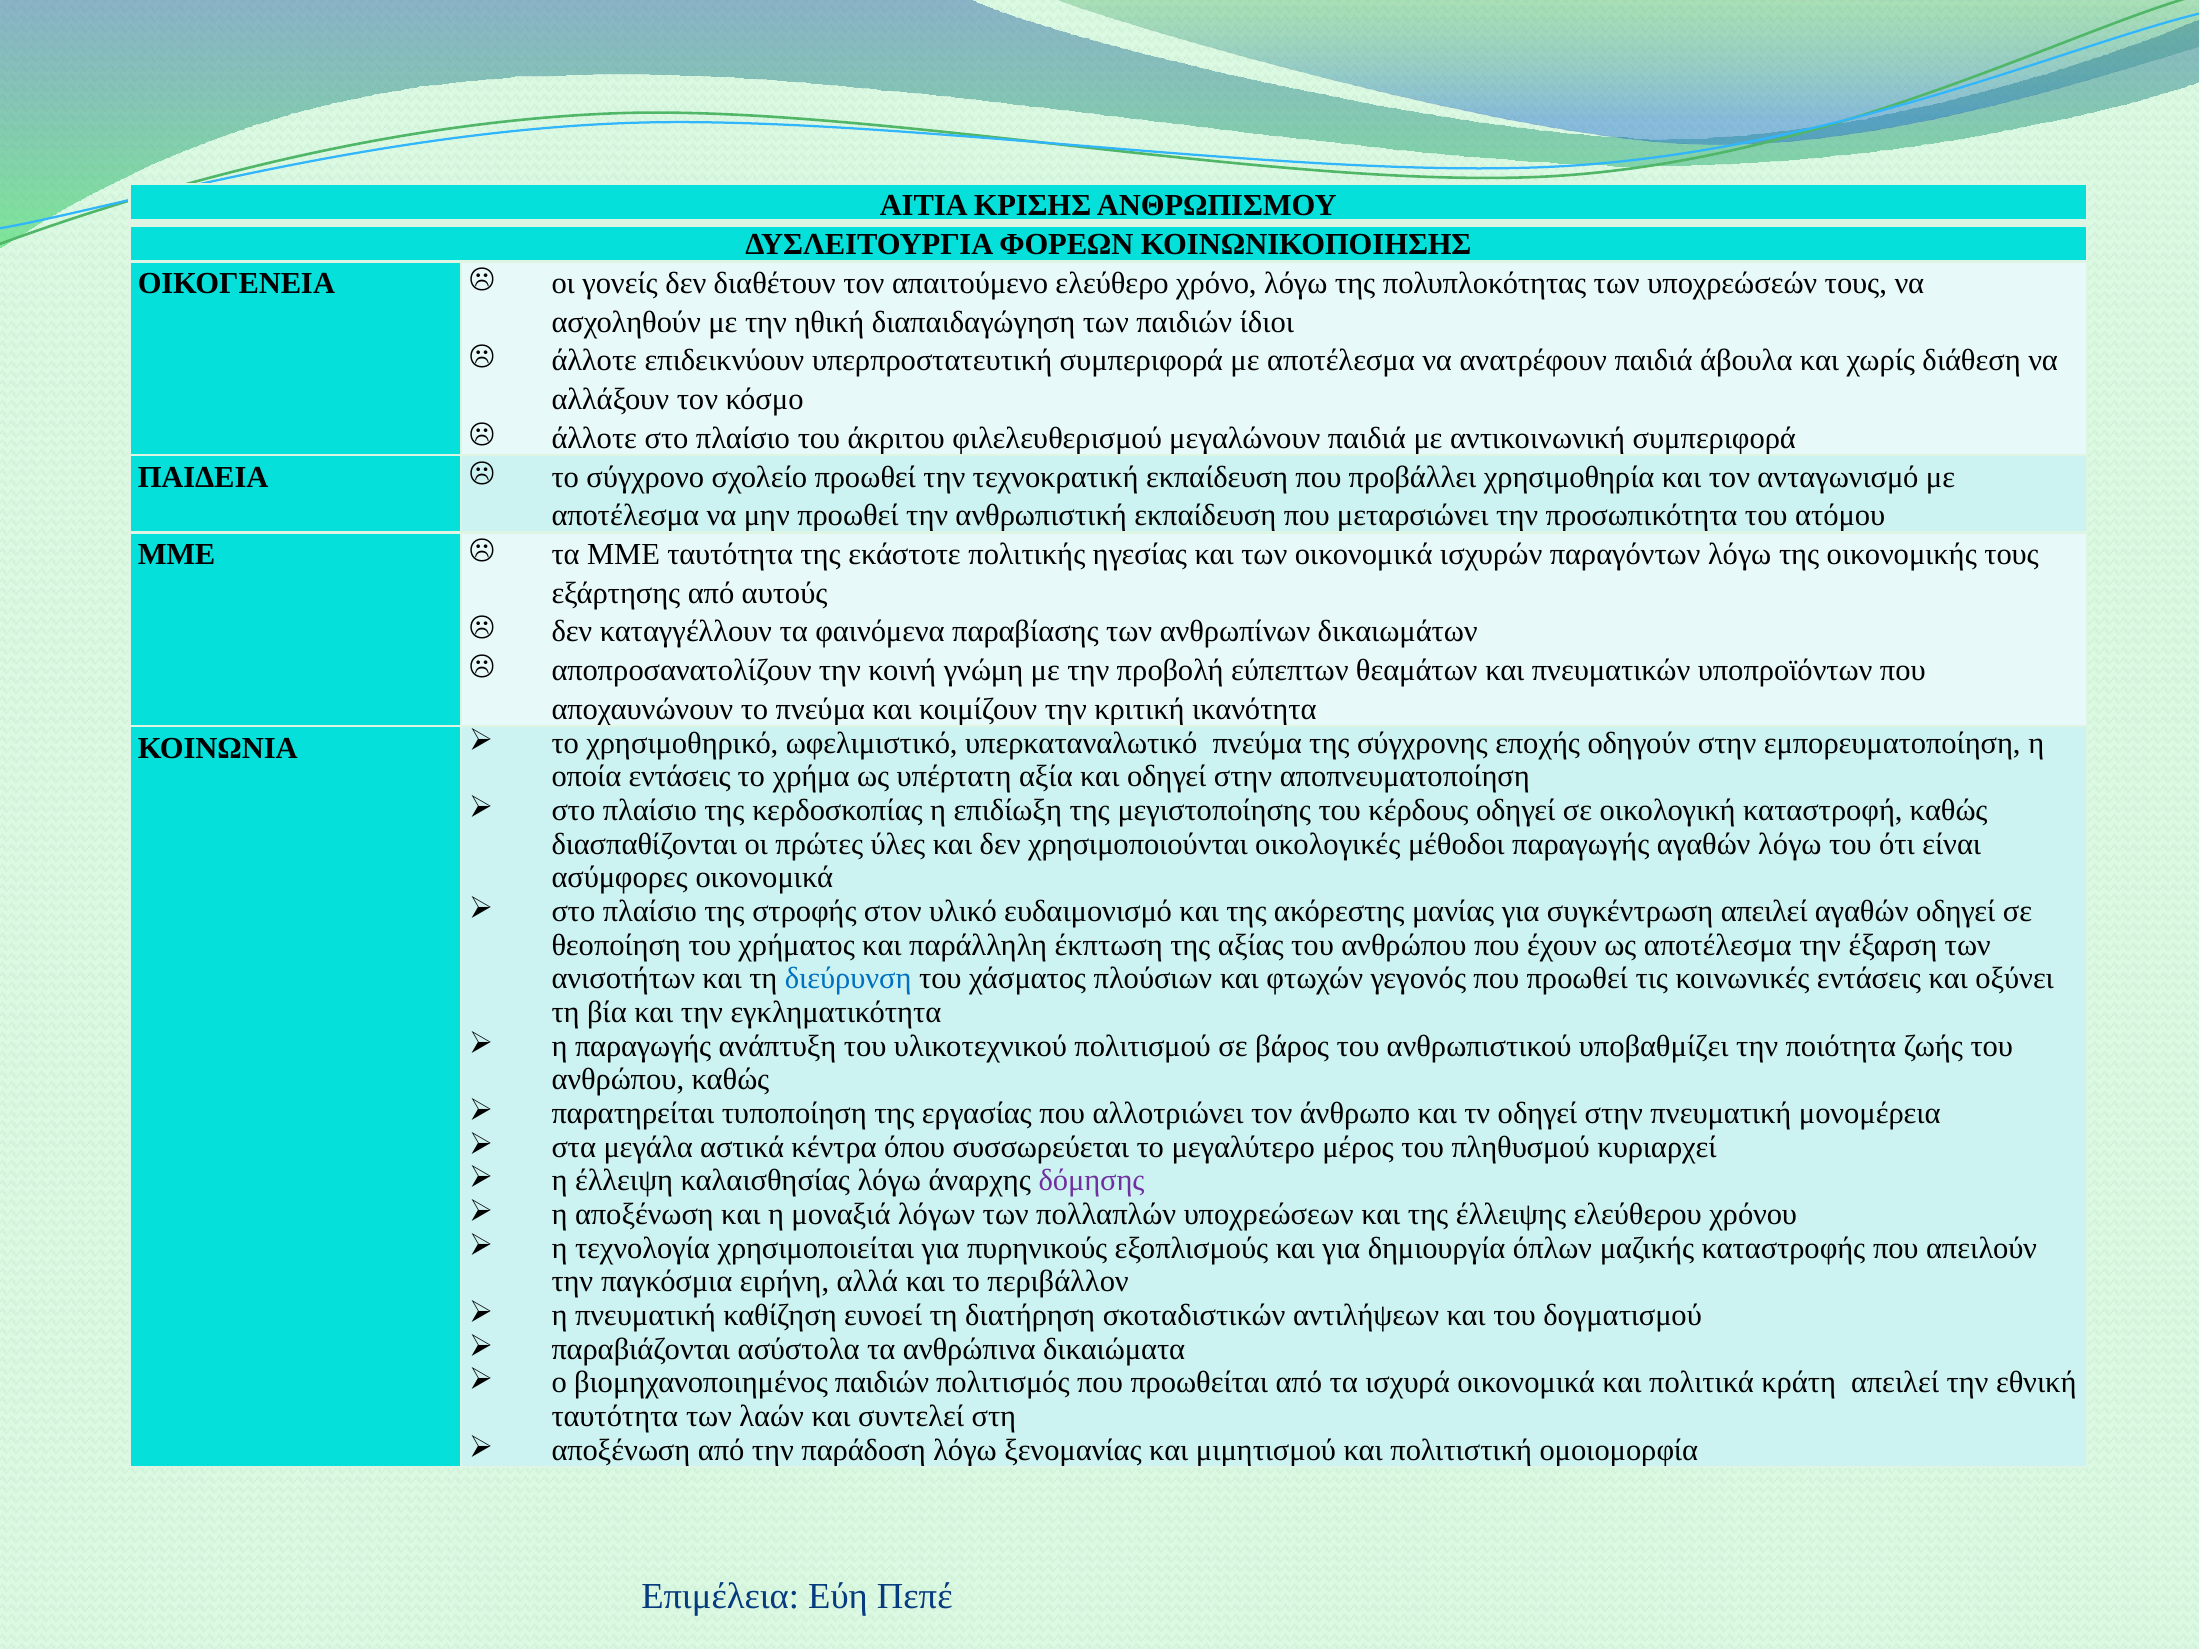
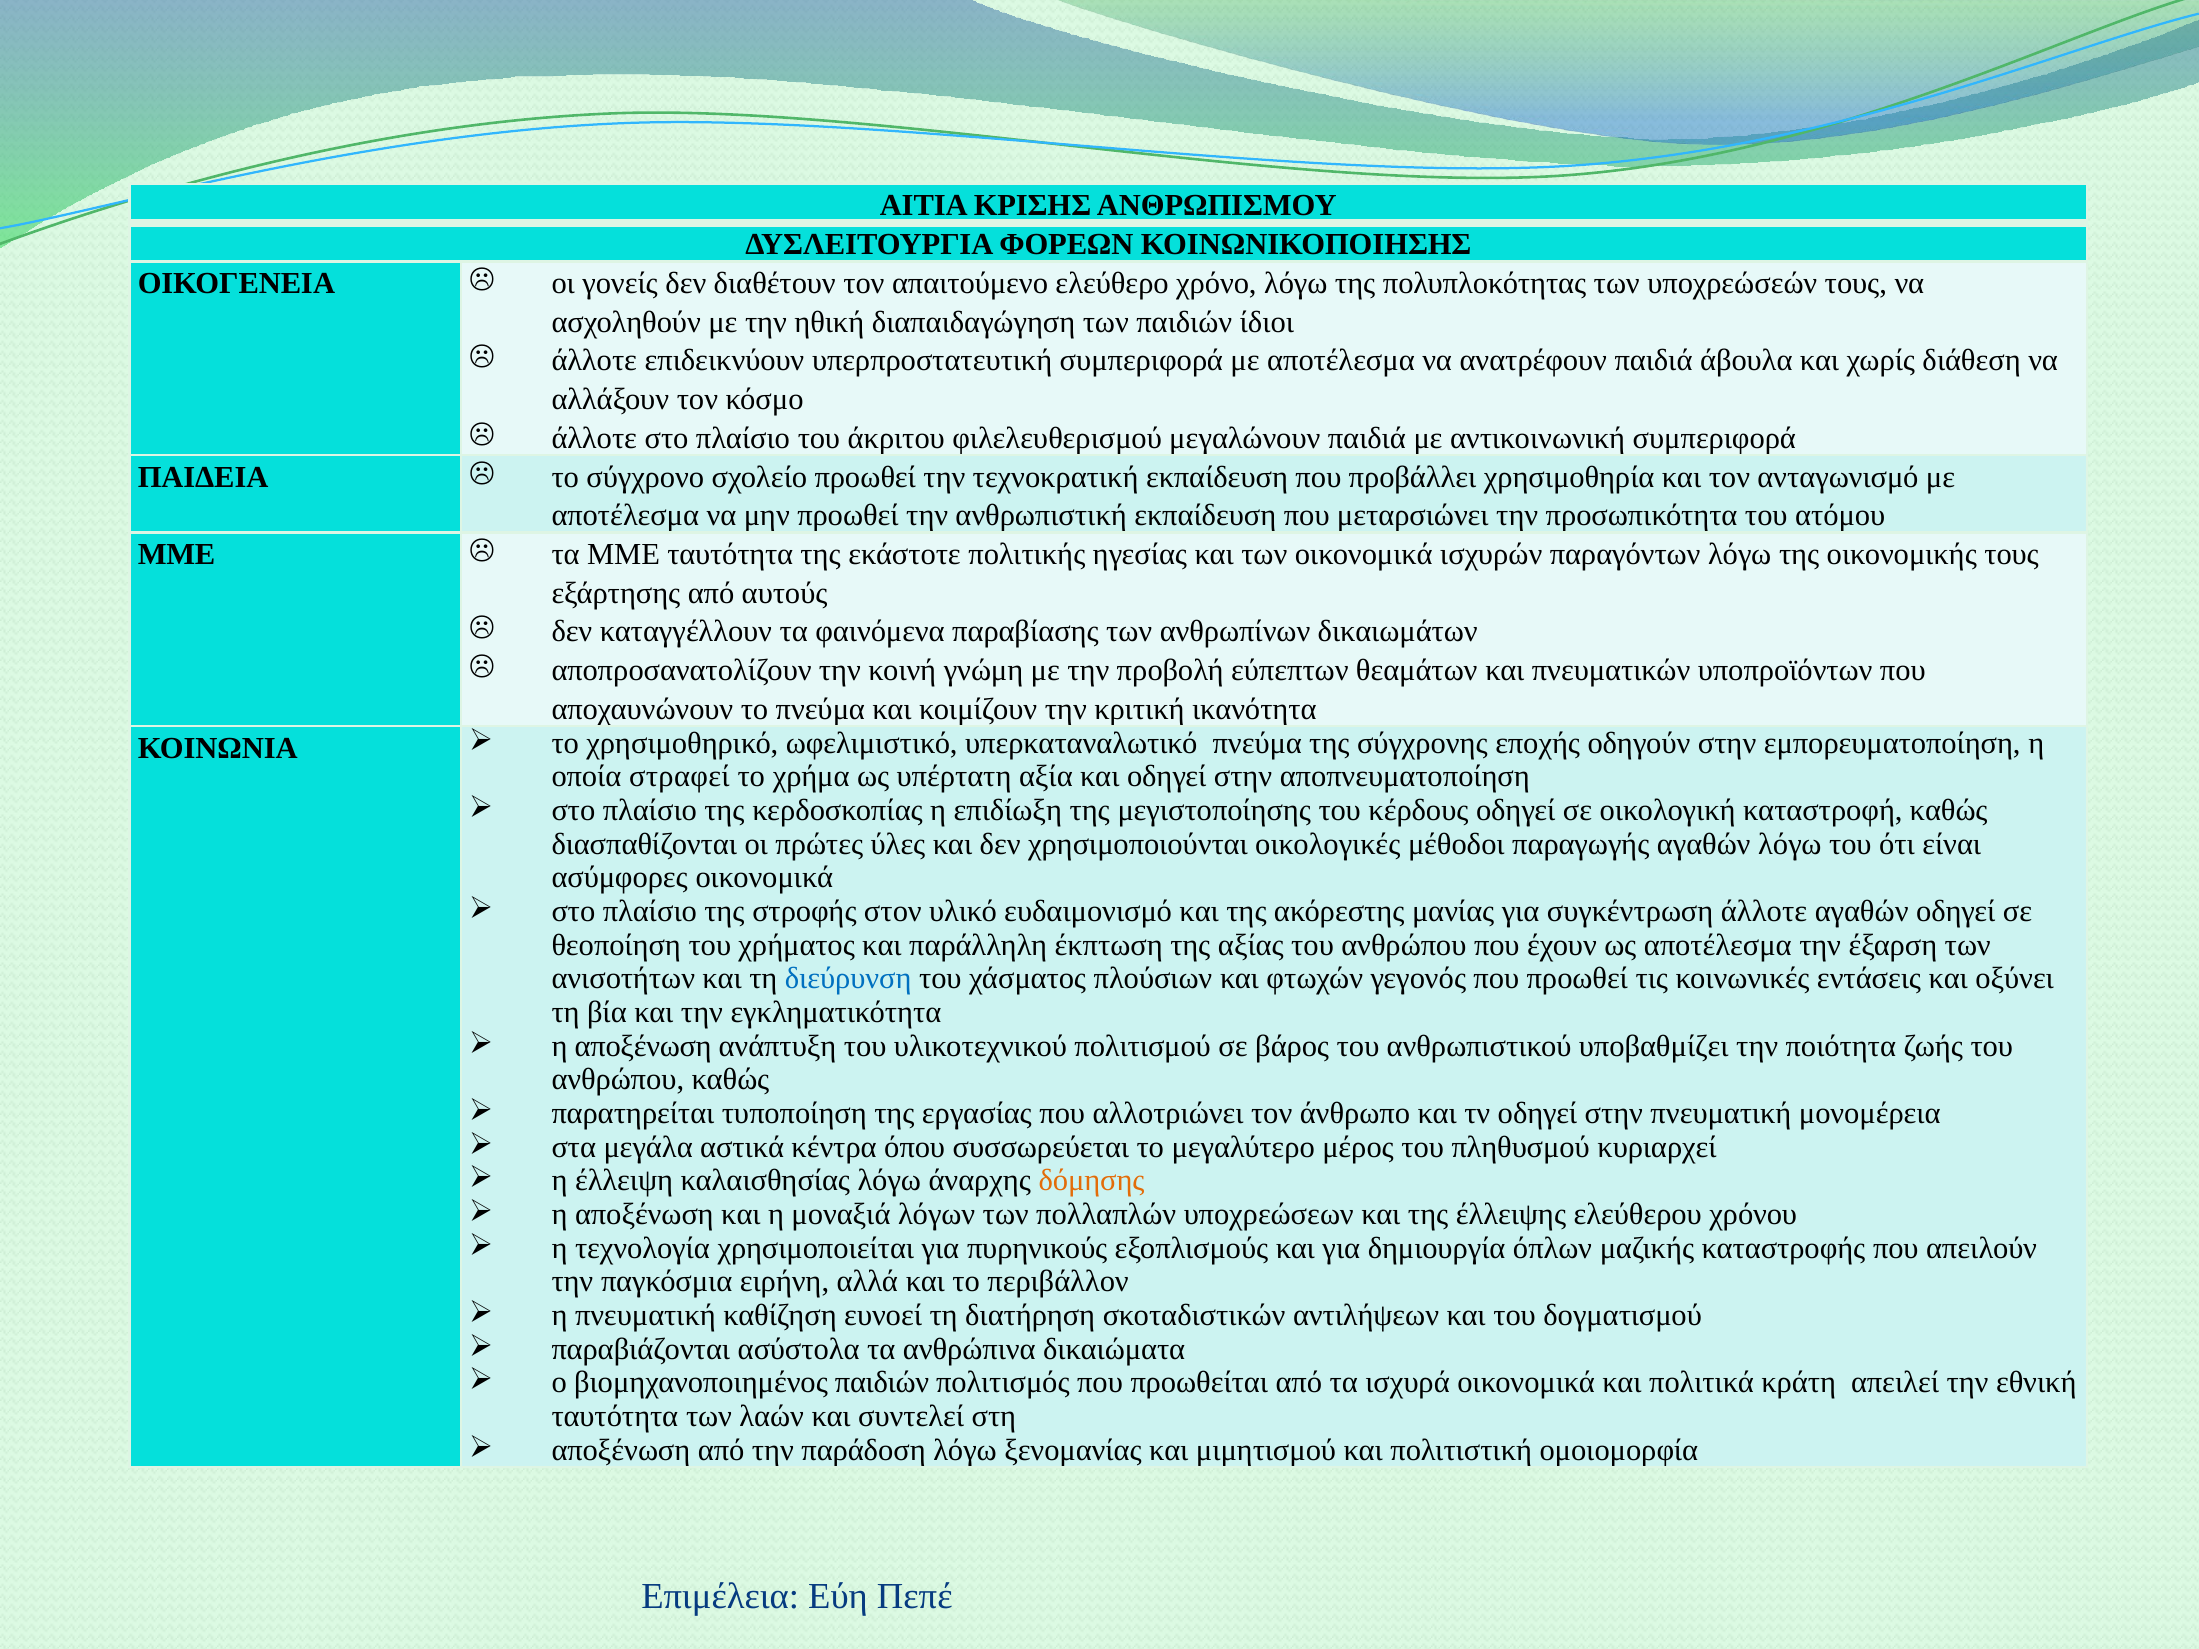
οποία εντάσεις: εντάσεις -> στραφεί (679, 777)
συγκέντρωση απειλεί: απειλεί -> άλλοτε (1764, 912)
παραγωγής: παραγωγής -> αποξένωση (643, 1046)
δόμησης colour: purple -> orange (1092, 1181)
